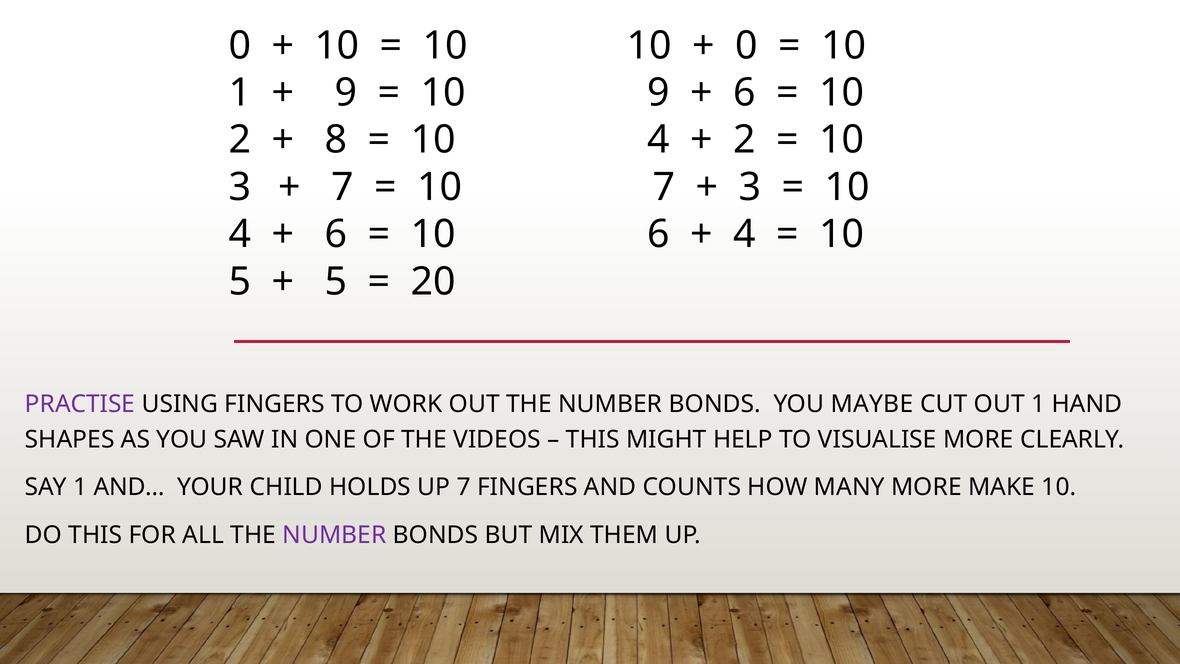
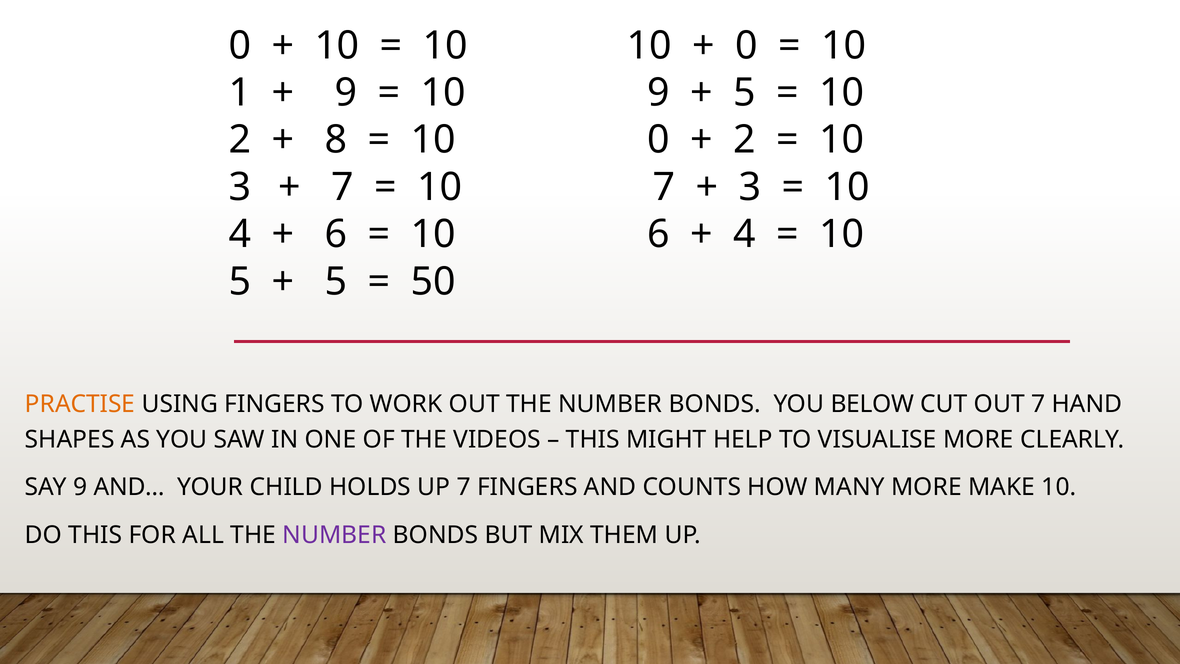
6: 6 -> 5 (744, 93)
4: 4 -> 0 (658, 140)
20: 20 -> 50 (433, 282)
PRACTISE colour: purple -> orange (80, 404)
MAYBE: MAYBE -> BELOW (872, 404)
OUT 1: 1 -> 7 (1038, 404)
SAY 1: 1 -> 9 (80, 487)
